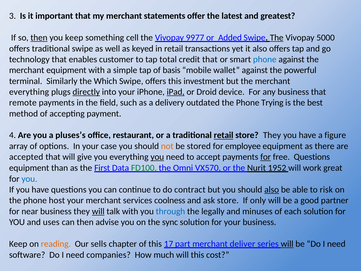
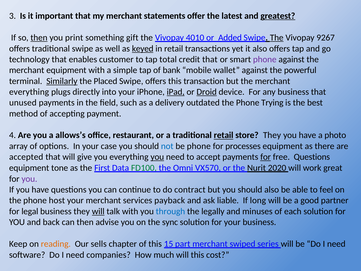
greatest underline: none -> present (278, 16)
you keep: keep -> print (74, 37)
cell: cell -> gift (132, 37)
9977: 9977 -> 4010 (195, 37)
5000: 5000 -> 9267 (326, 37)
keyed underline: none -> present (143, 48)
phone colour: blue -> purple (265, 59)
basis: basis -> bank (172, 70)
Similarly underline: none -> present (62, 81)
Which: Which -> Placed (105, 81)
investment: investment -> transaction (204, 81)
directly underline: present -> none (86, 92)
Droid underline: none -> present (207, 92)
remote: remote -> unused (23, 103)
pluses’s: pluses’s -> allows’s (71, 135)
figure: figure -> photo (335, 135)
not colour: orange -> blue (167, 146)
be stored: stored -> phone (199, 146)
employee: employee -> processes (243, 146)
than: than -> tone (60, 168)
1952: 1952 -> 2020 (277, 168)
you colour: blue -> purple (29, 179)
also underline: present -> none (272, 189)
risk: risk -> feel (326, 189)
coolness: coolness -> payback (170, 200)
ask store: store -> liable (228, 200)
only: only -> long (258, 200)
near: near -> legal (30, 211)
uses: uses -> back (51, 222)
17: 17 -> 15 (169, 244)
deliver: deliver -> swiped (243, 244)
will underline: present -> none (287, 244)
